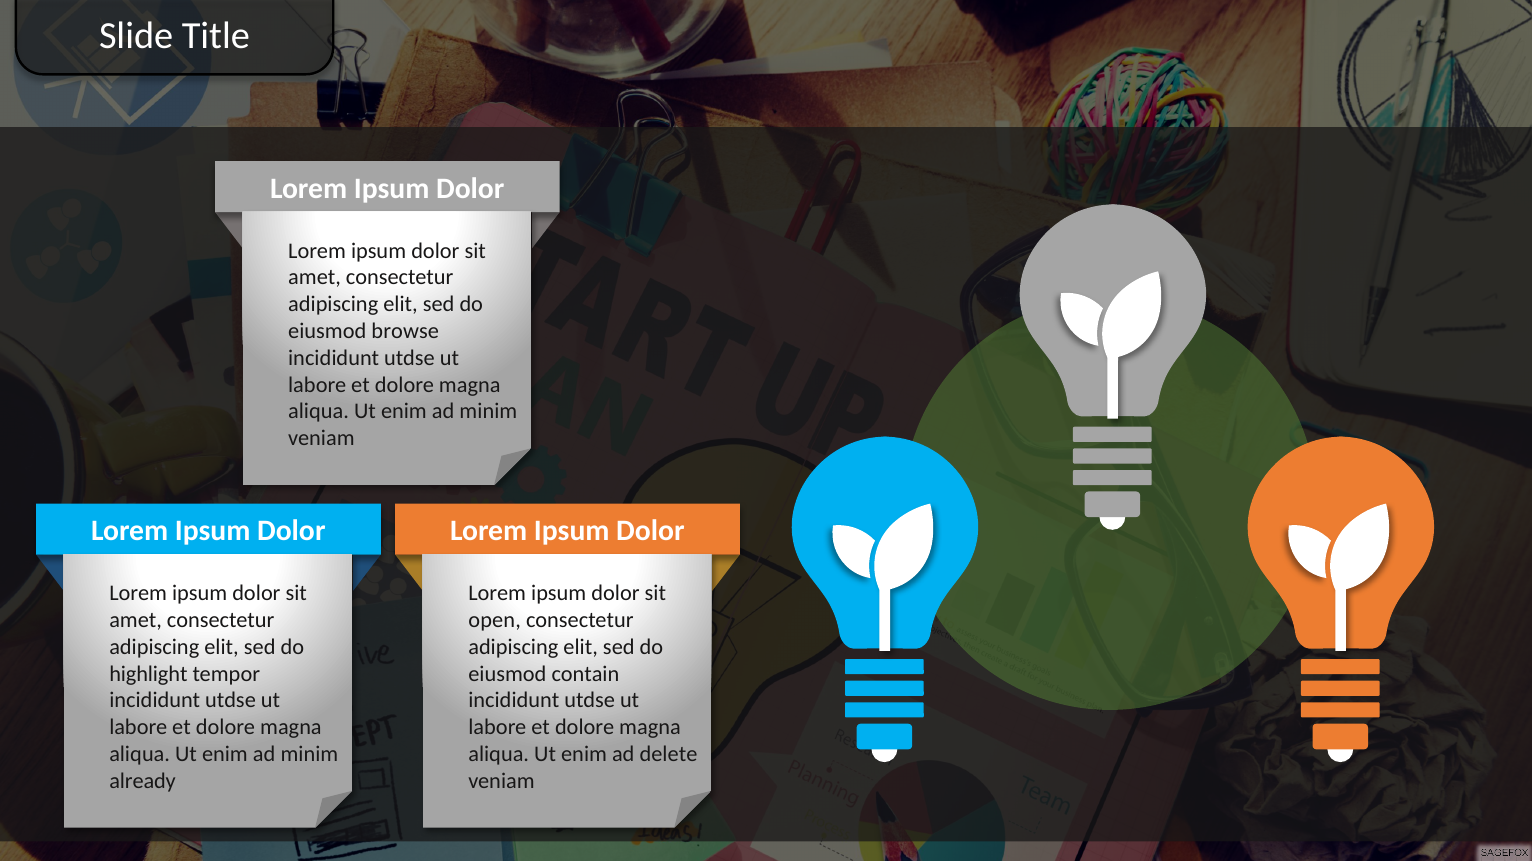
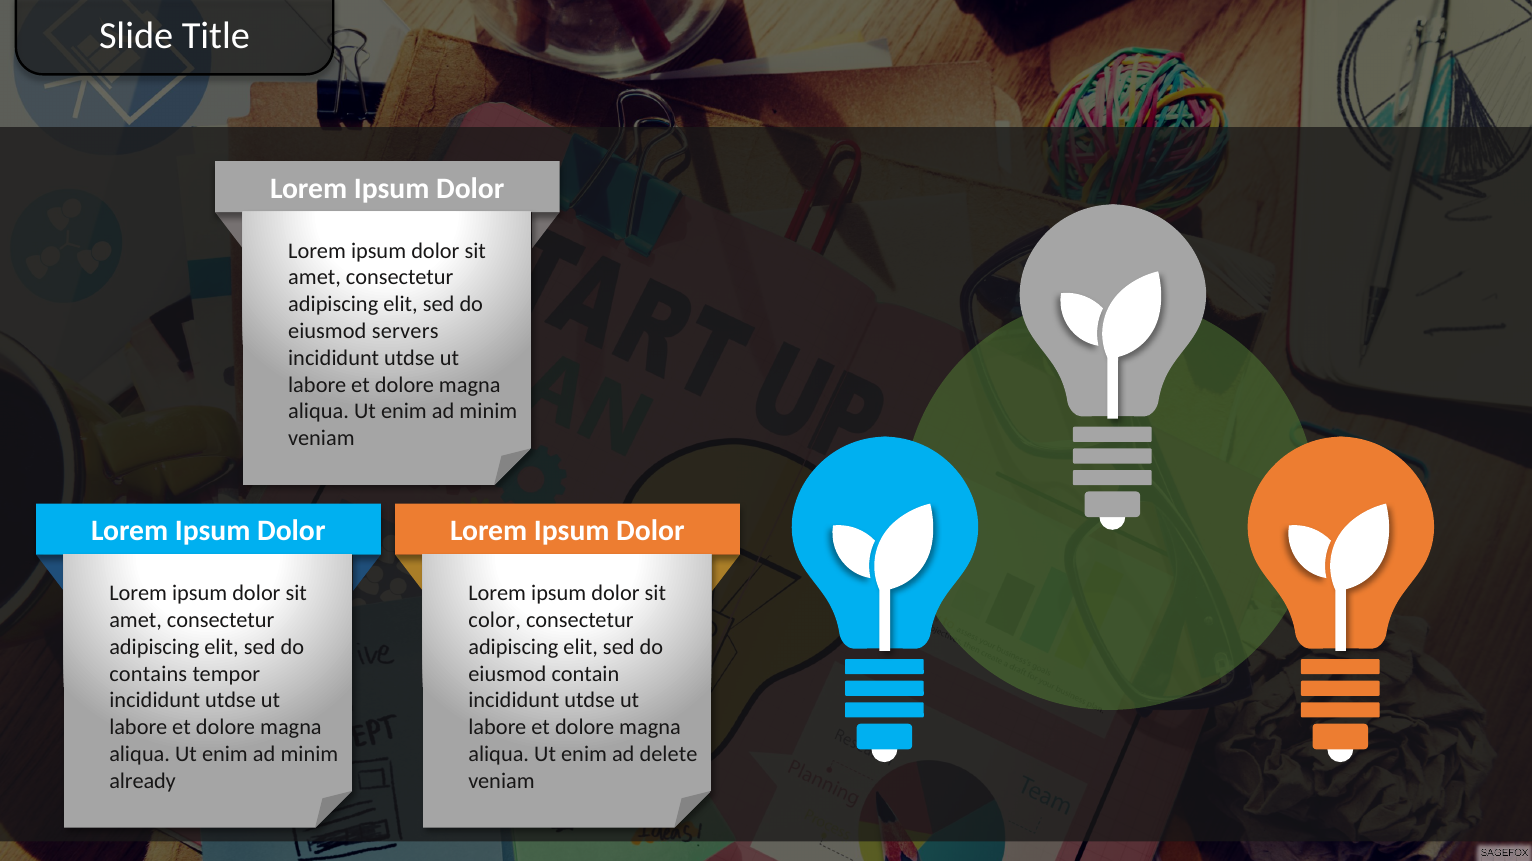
browse: browse -> servers (405, 331)
open: open -> color (495, 621)
highlight: highlight -> contains (148, 674)
